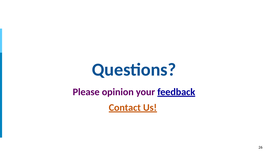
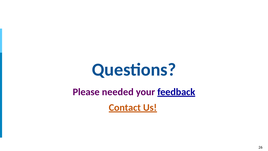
opinion: opinion -> needed (118, 92)
